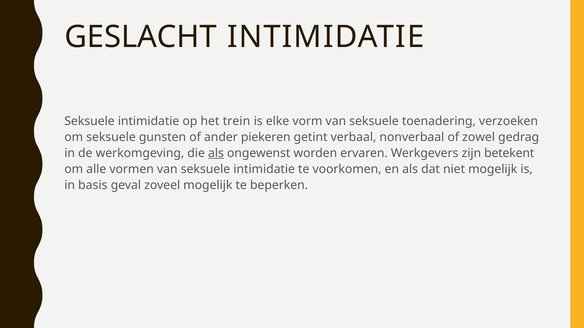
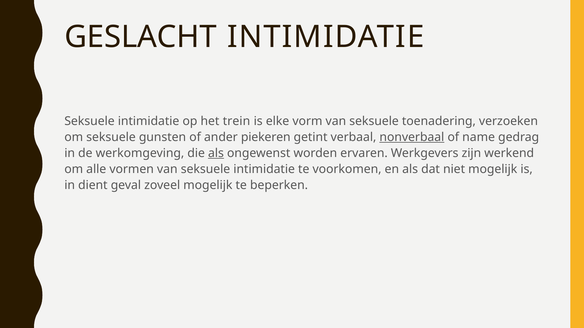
nonverbaal underline: none -> present (412, 137)
zowel: zowel -> name (479, 137)
betekent: betekent -> werkend (509, 153)
basis: basis -> dient (93, 186)
